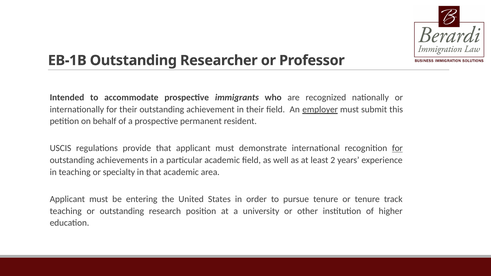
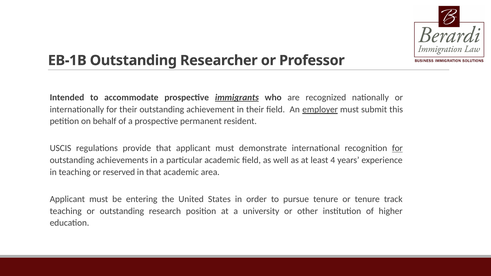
immigrants underline: none -> present (237, 98)
2: 2 -> 4 (333, 160)
specialty: specialty -> reserved (119, 172)
